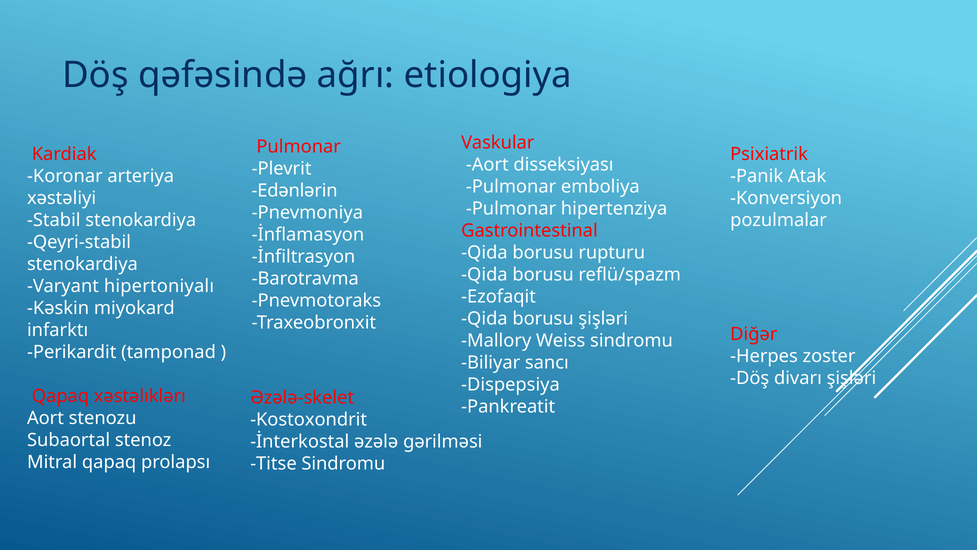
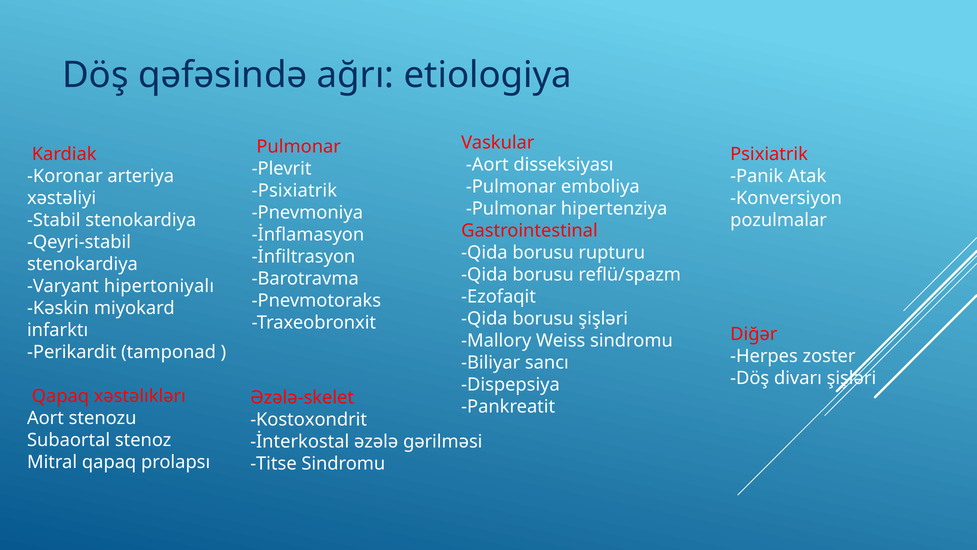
Edənlərin: Edənlərin -> Psixiatrik (294, 190)
